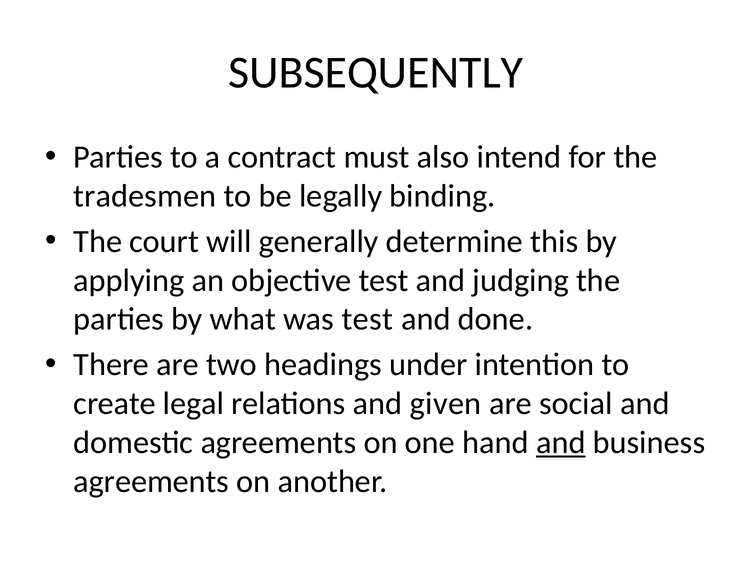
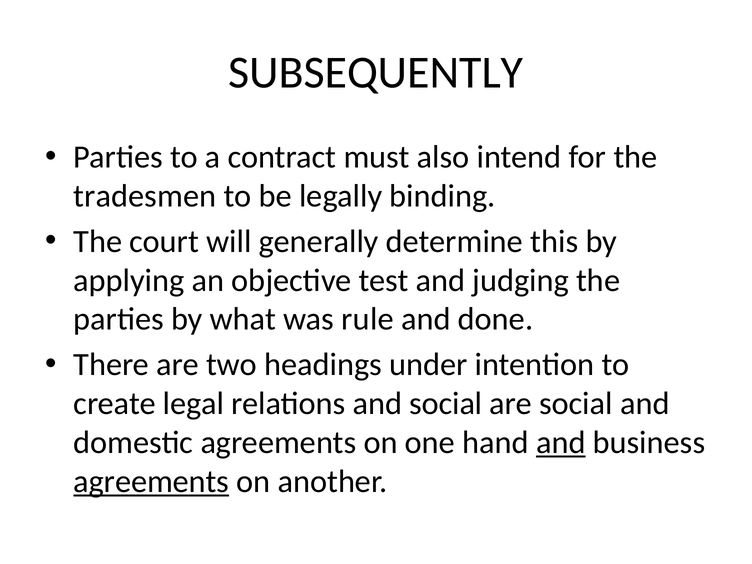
was test: test -> rule (368, 319)
and given: given -> social (446, 404)
agreements underline: none -> present (151, 481)
